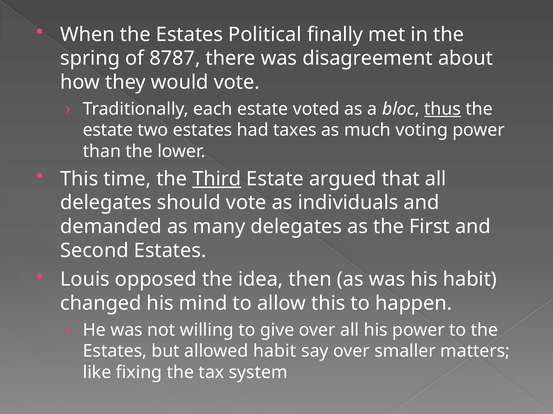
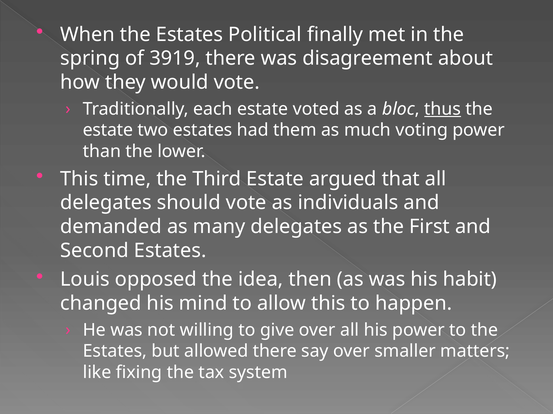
8787: 8787 -> 3919 (175, 58)
taxes: taxes -> them (295, 130)
Third underline: present -> none (217, 179)
allowed habit: habit -> there (275, 352)
